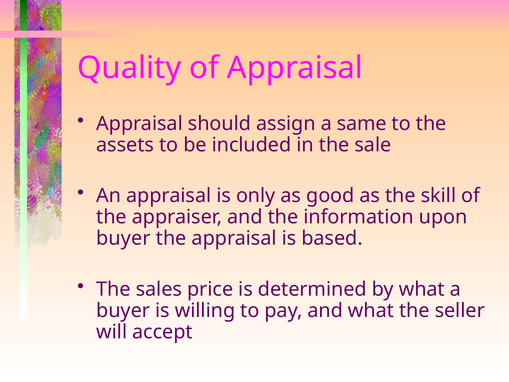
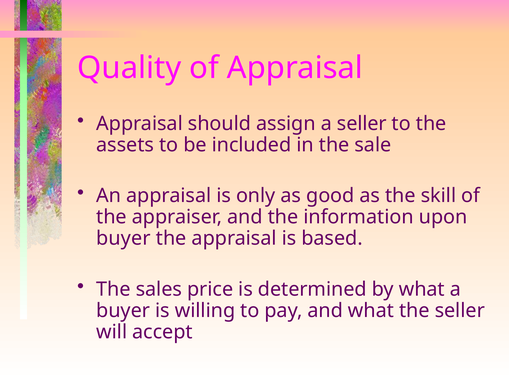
a same: same -> seller (362, 123)
